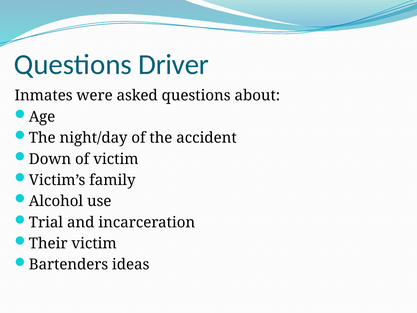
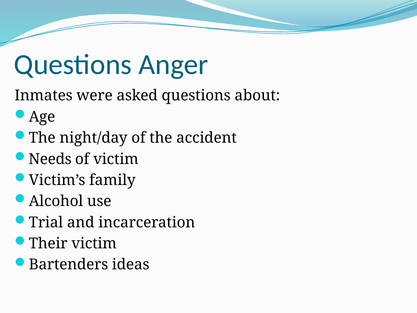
Driver: Driver -> Anger (173, 65)
Down: Down -> Needs (50, 159)
